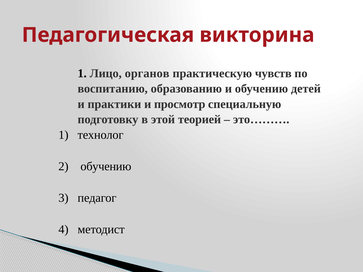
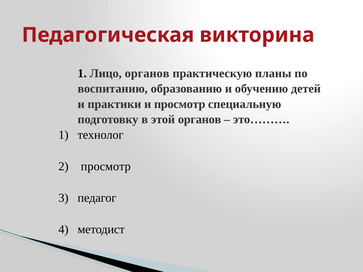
чувств: чувств -> планы (273, 73)
этой теорией: теорией -> органов (200, 120)
2 обучению: обучению -> просмотр (106, 167)
